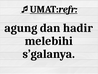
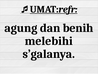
hadir: hadir -> benih (78, 28)
